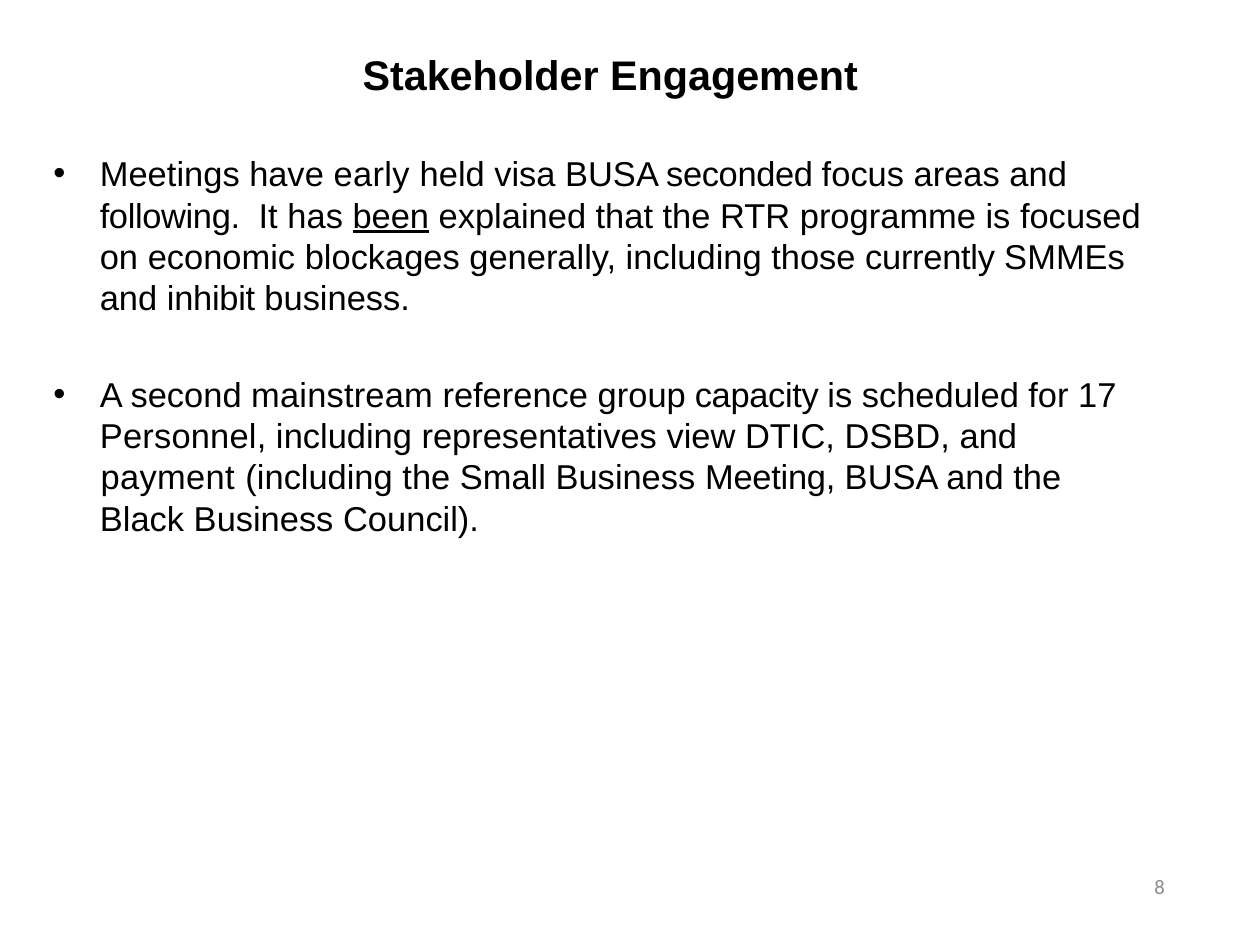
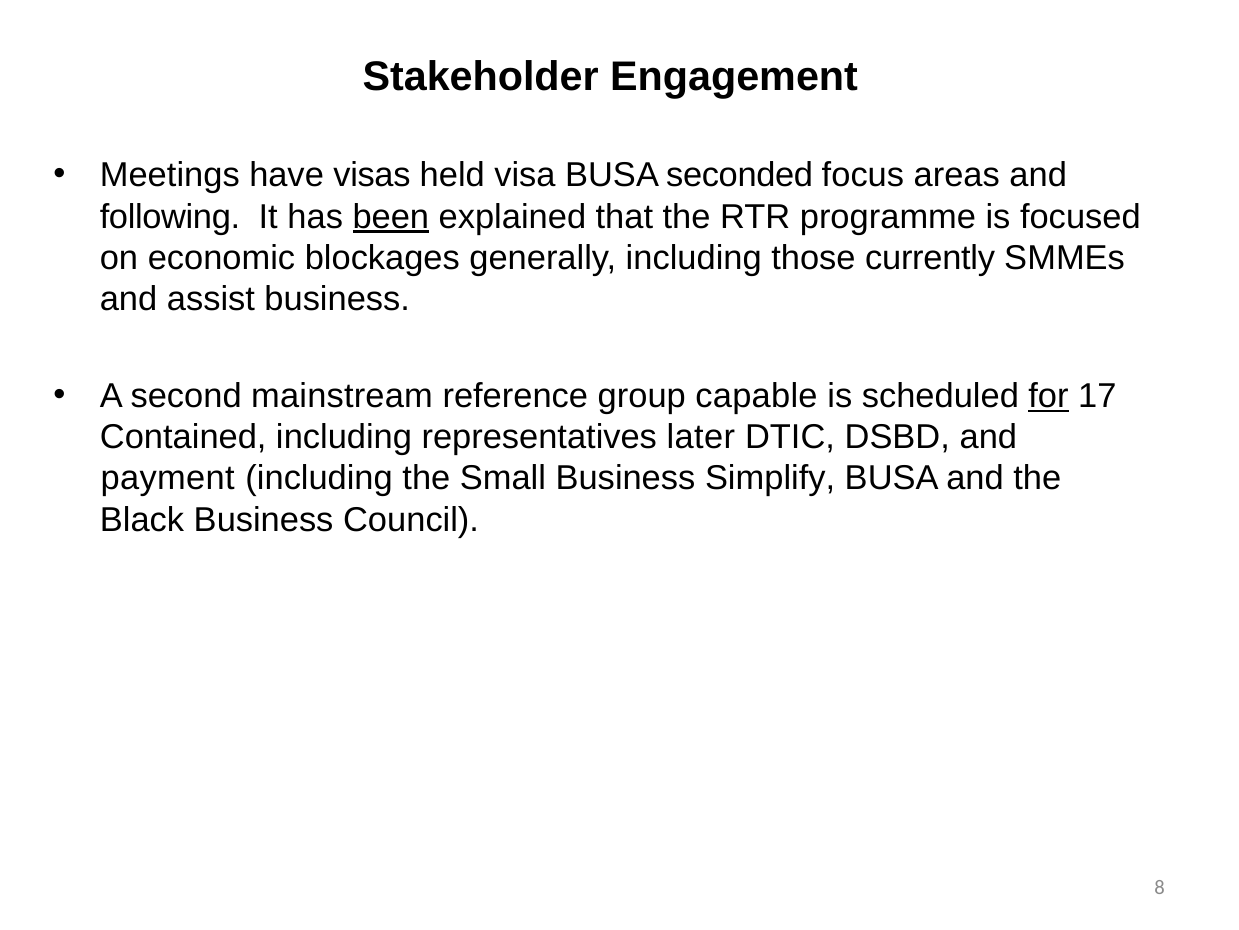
early: early -> visas (372, 175)
inhibit: inhibit -> assist (211, 299)
capacity: capacity -> capable (756, 396)
for underline: none -> present (1049, 396)
Personnel: Personnel -> Contained (183, 437)
view: view -> later (701, 437)
Meeting: Meeting -> Simplify (770, 478)
